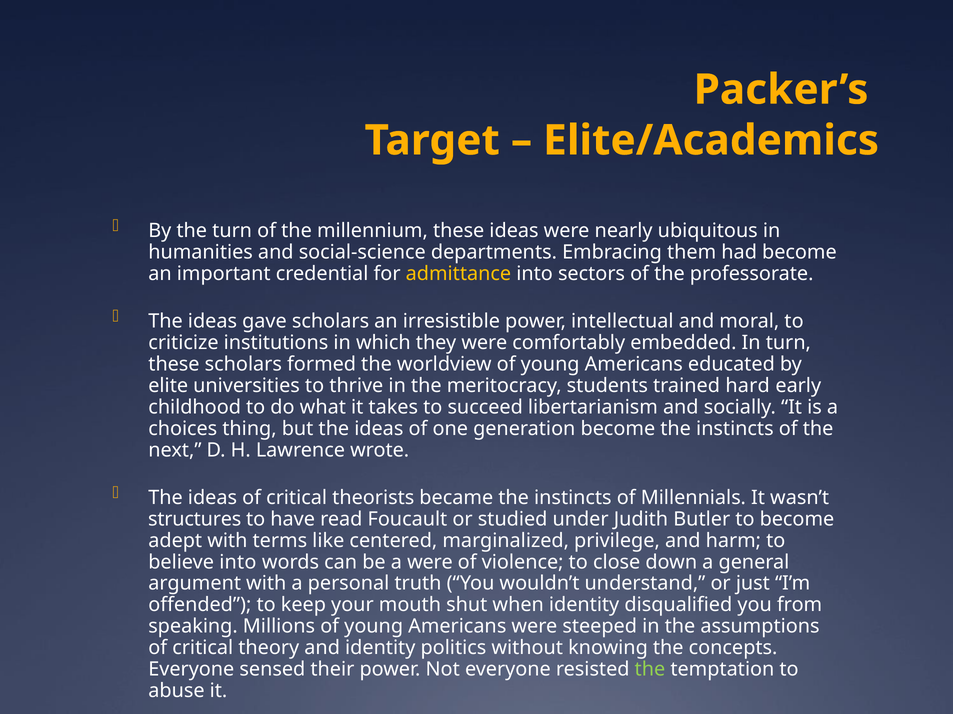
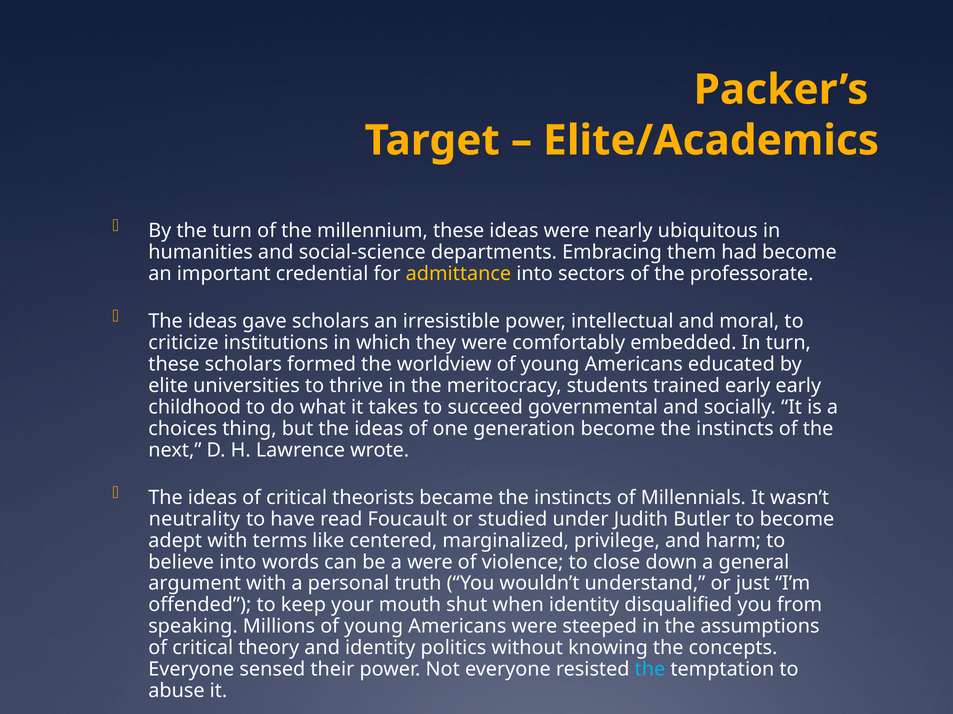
trained hard: hard -> early (748, 386)
libertarianism: libertarianism -> governmental (593, 408)
structures: structures -> neutrality (194, 520)
the colour: light green -> light blue (650, 670)
